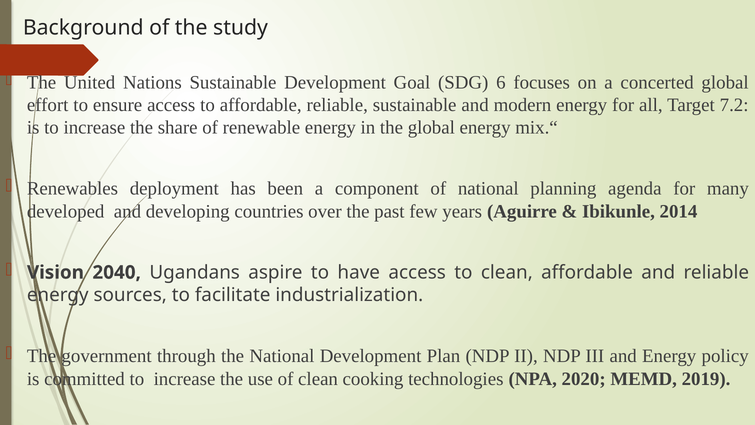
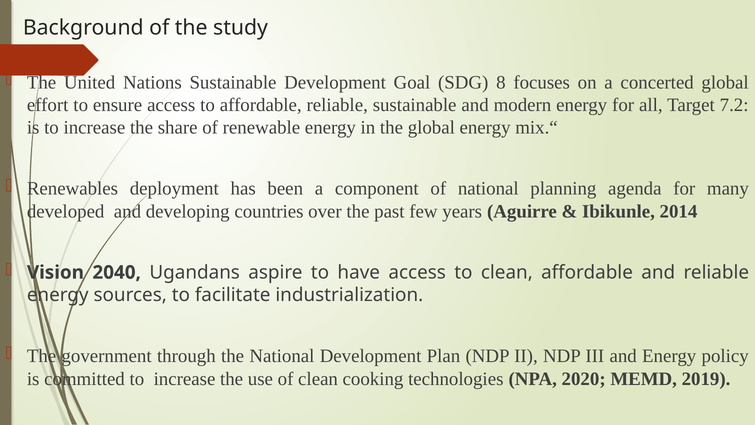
6: 6 -> 8 (501, 82)
